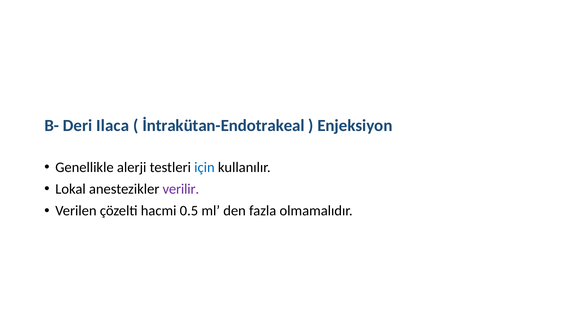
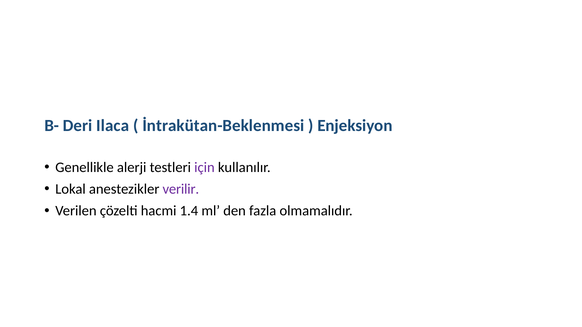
İntrakütan-Endotrakeal: İntrakütan-Endotrakeal -> İntrakütan-Beklenmesi (223, 126)
için colour: blue -> purple (204, 168)
0.5: 0.5 -> 1.4 (189, 211)
